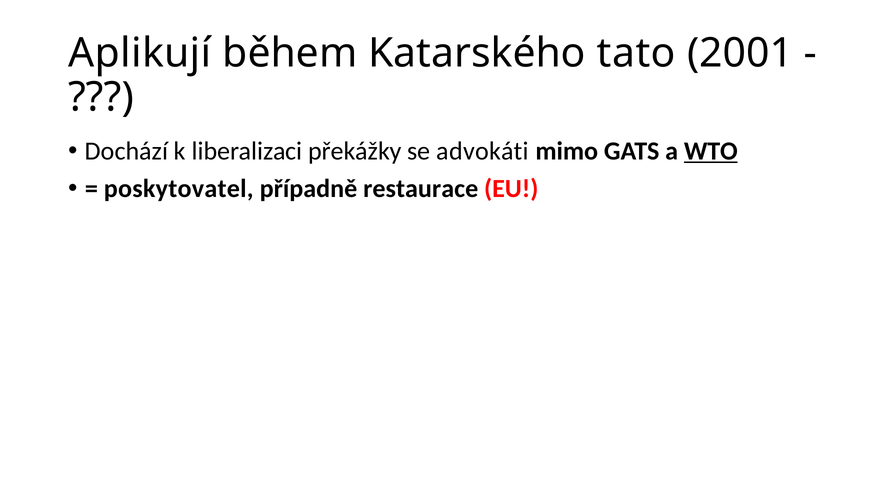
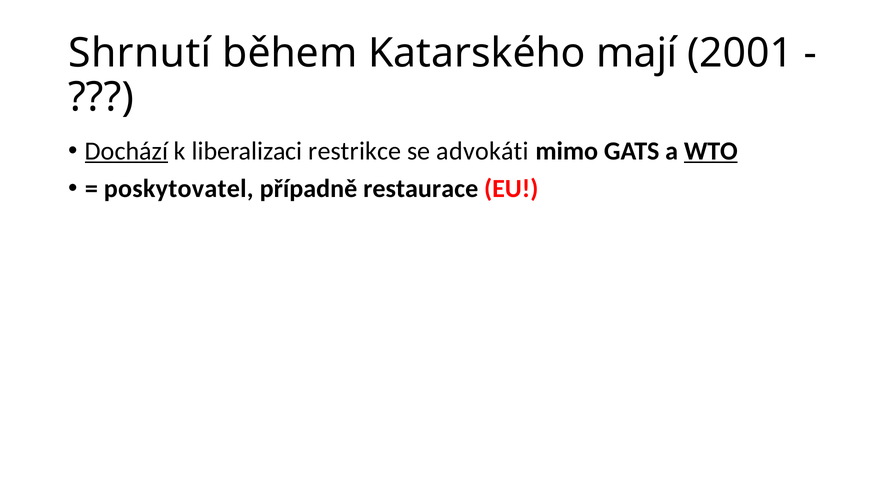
Aplikují: Aplikují -> Shrnutí (140, 53)
tato: tato -> mají (637, 53)
Dochází underline: none -> present (126, 151)
překážky: překážky -> restrikce (355, 151)
